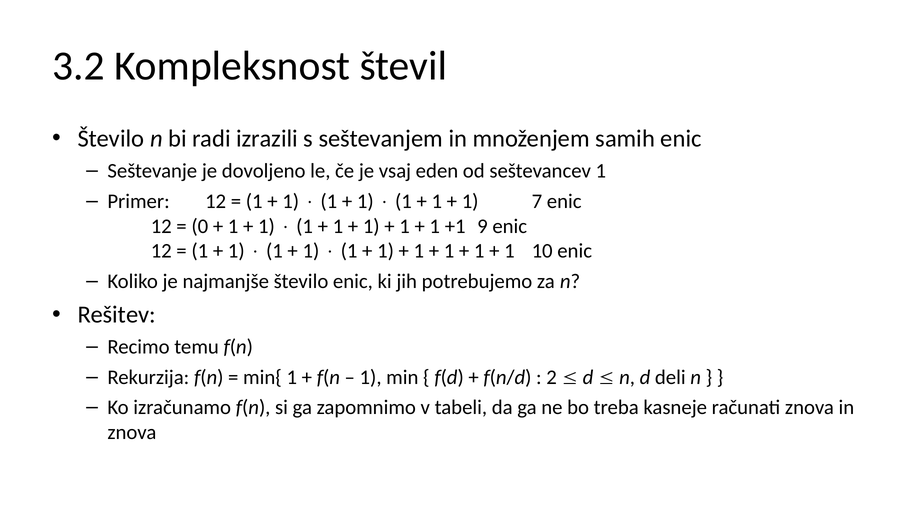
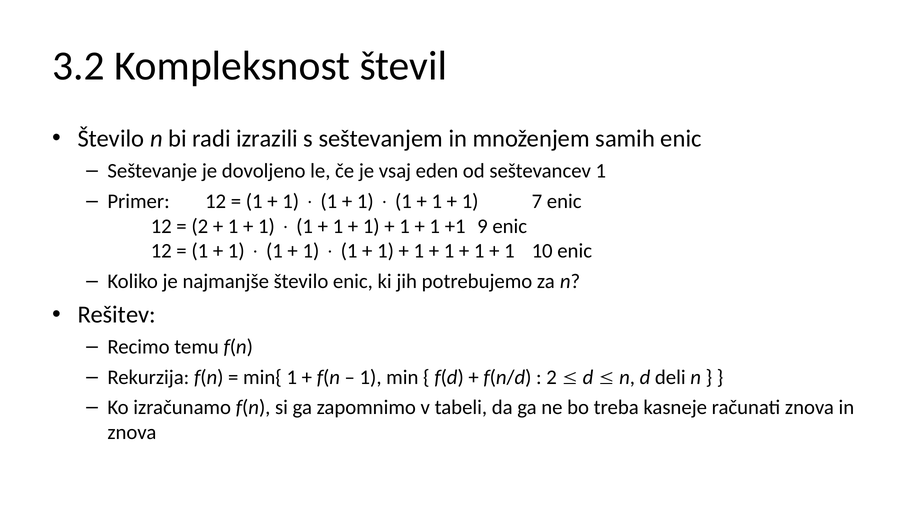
0: 0 -> 2 (200, 226)
